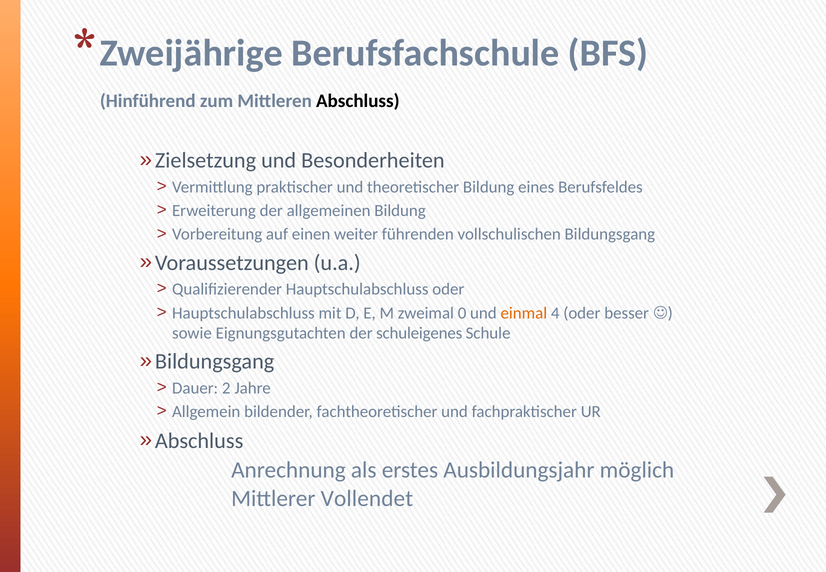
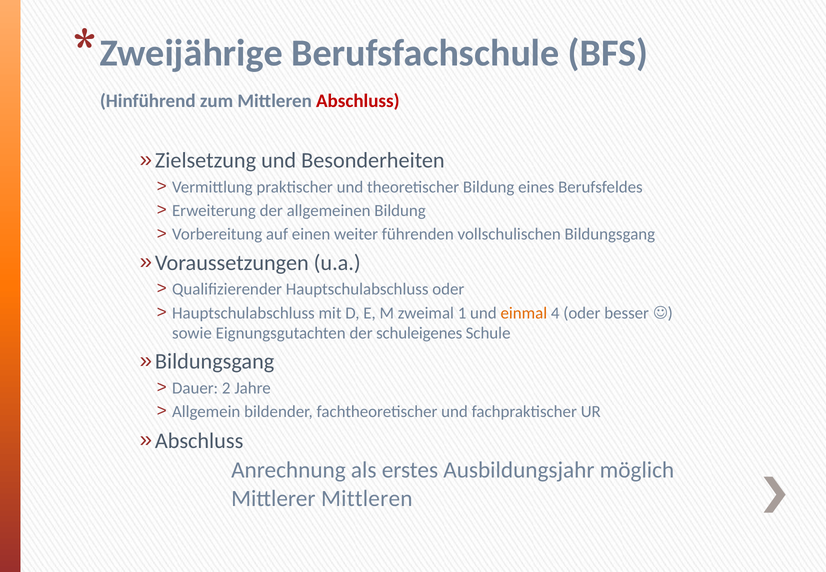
Abschluss colour: black -> red (358, 101)
0: 0 -> 1 (462, 313)
Mittlerer Vollendet: Vollendet -> Mittleren (367, 498)
